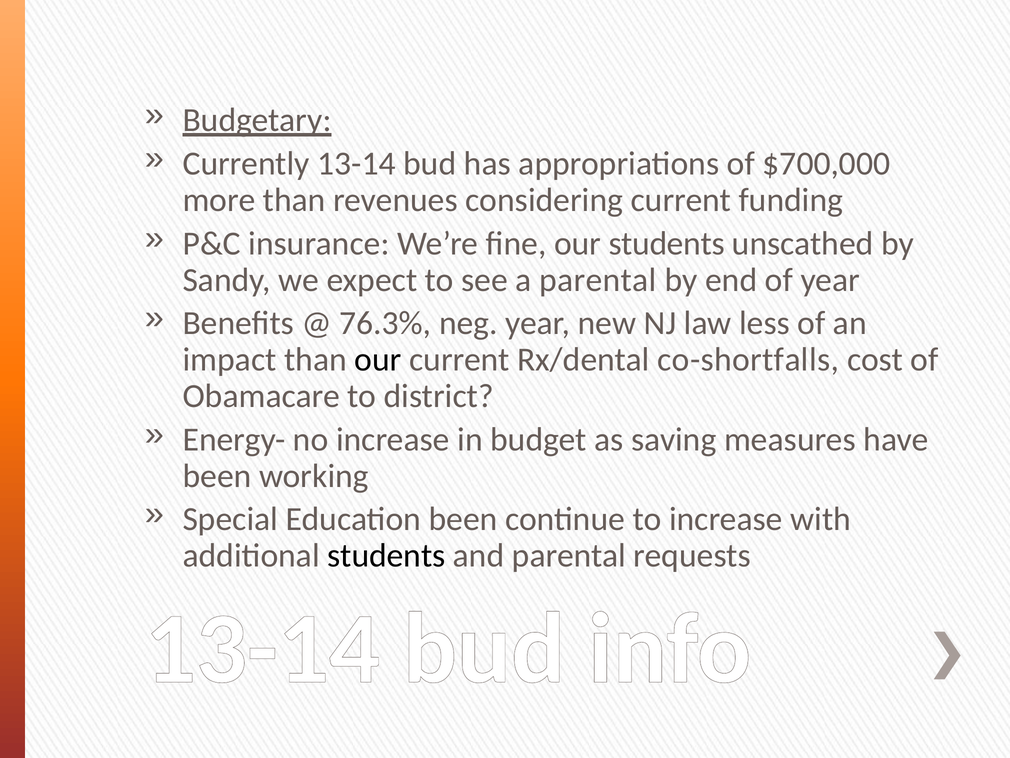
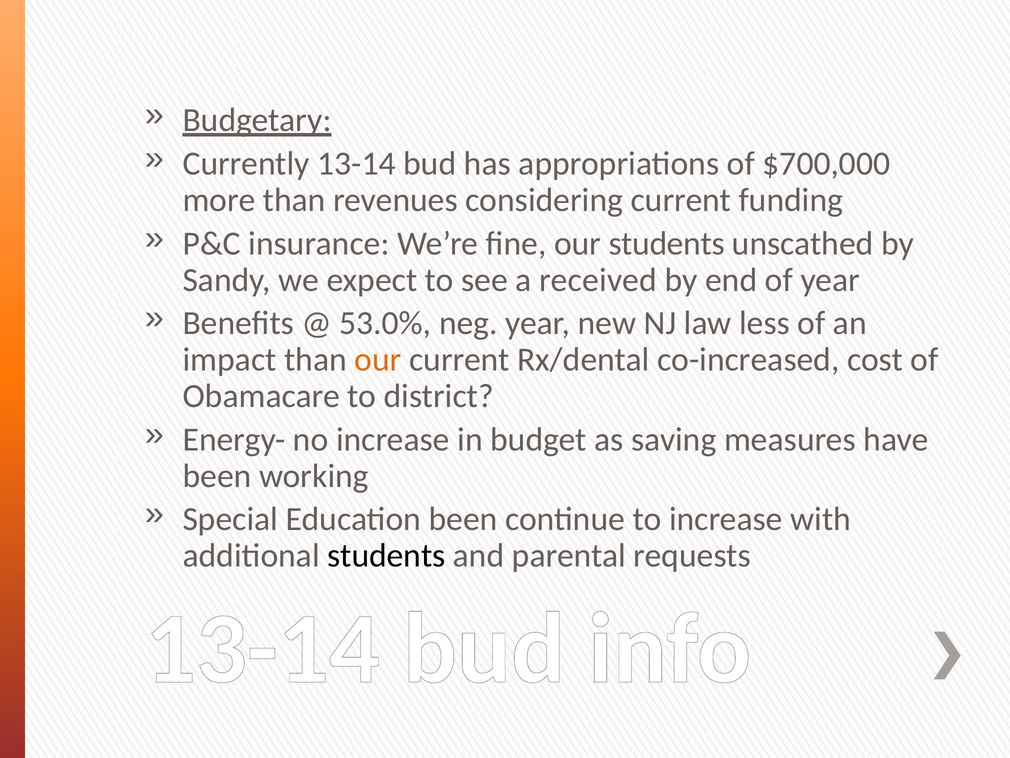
a parental: parental -> received (598, 280)
76.3%: 76.3% -> 53.0% (385, 323)
our colour: black -> orange (378, 359)
co-shortfalls: co-shortfalls -> co-increased (748, 359)
